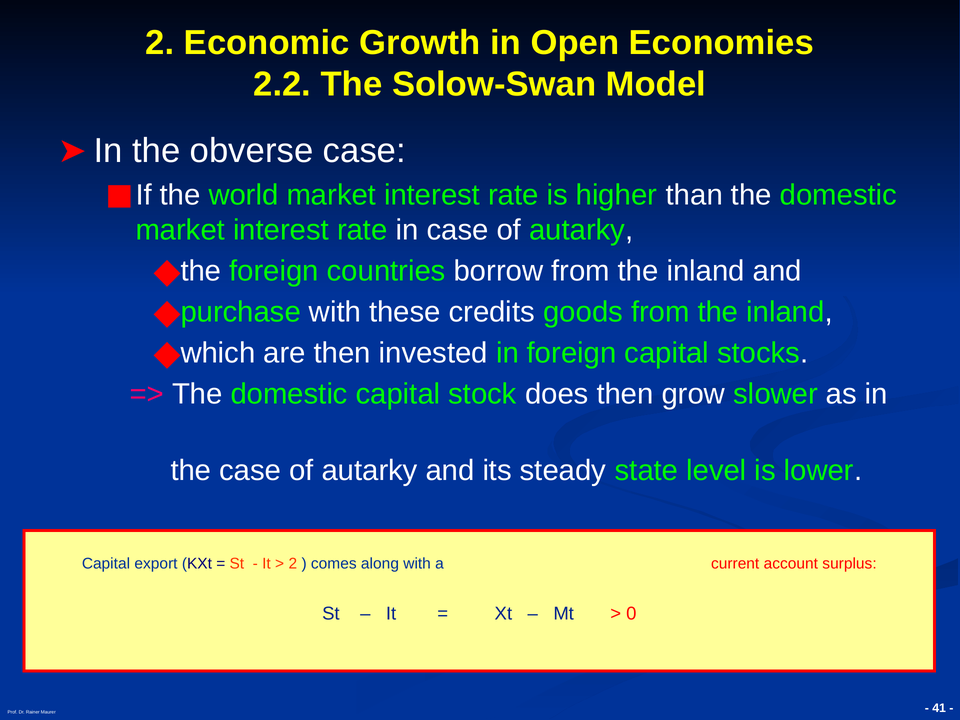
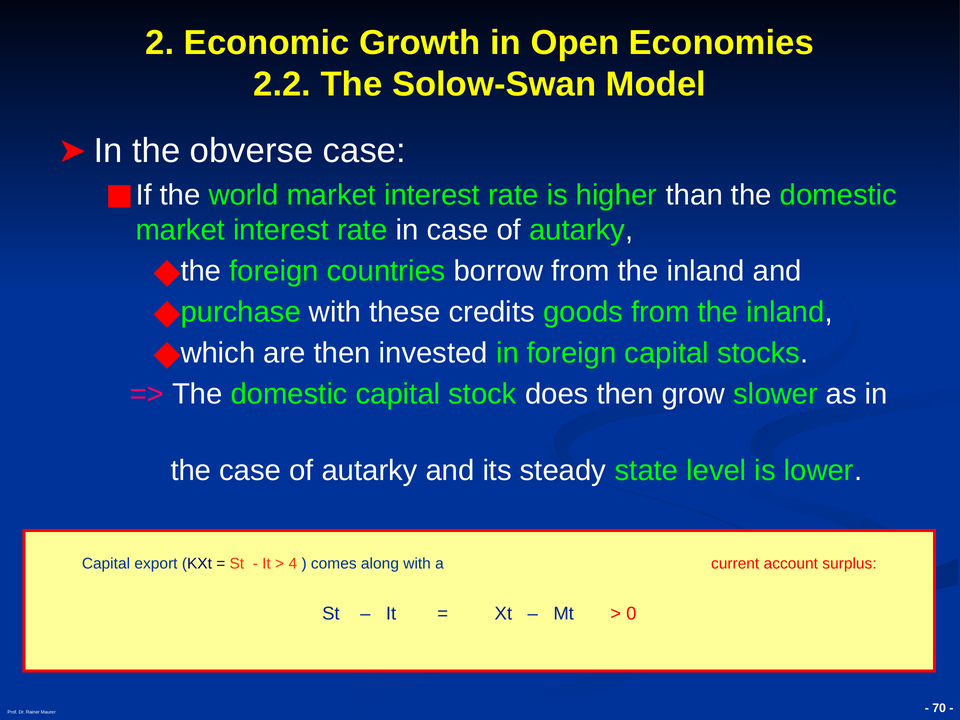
2: 2 -> 4 (293, 564)
41: 41 -> 70 (939, 708)
